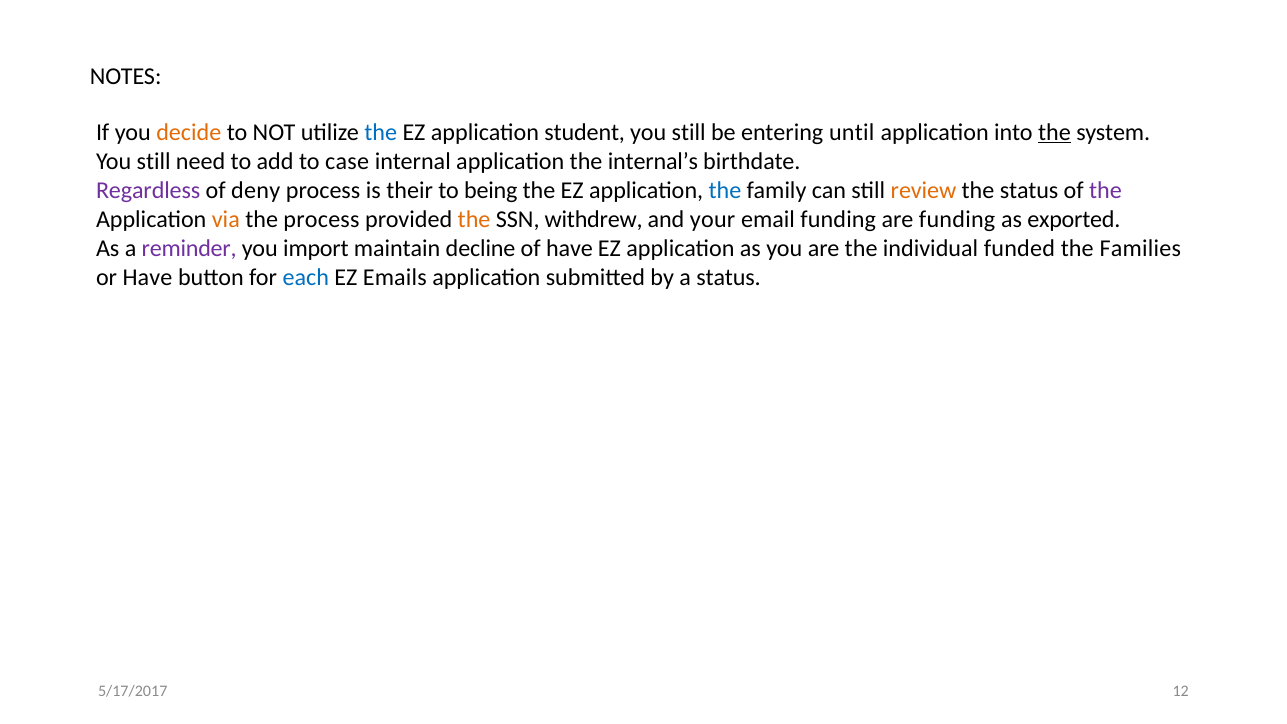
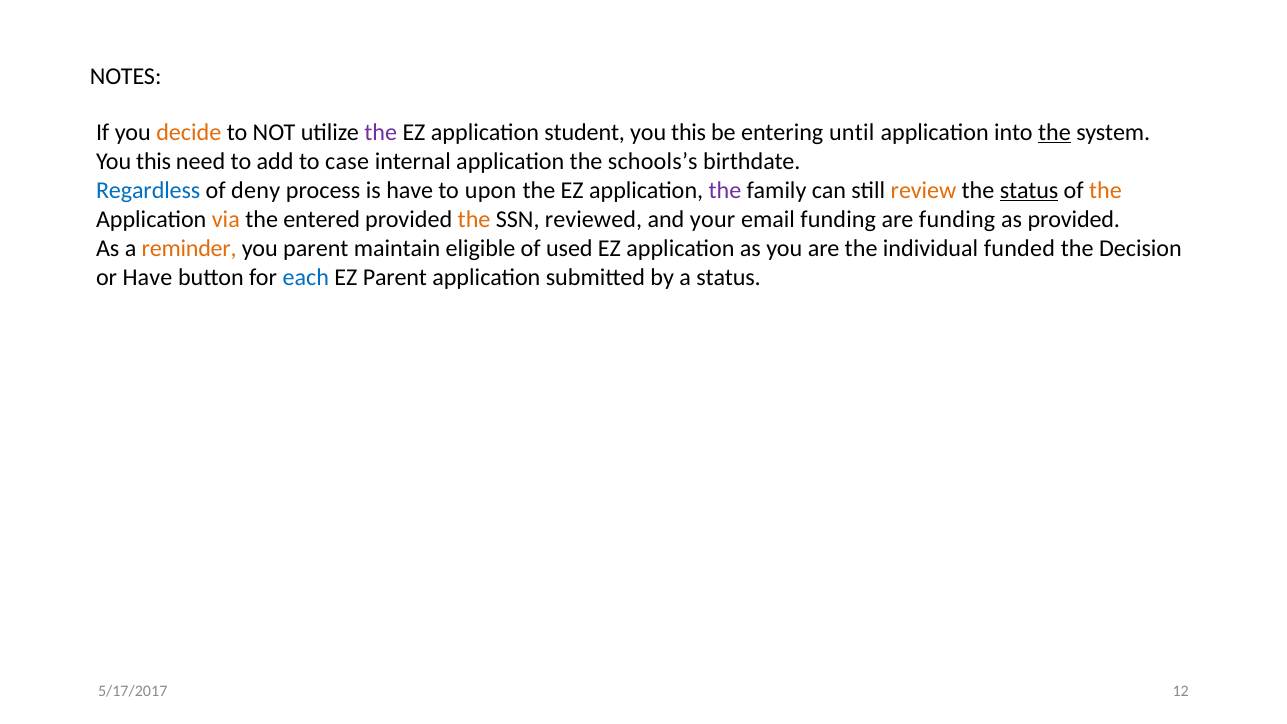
the colour: blue -> purple (381, 132)
still: still -> this (689, 132)
still: still -> this (154, 161)
internal’s: internal’s -> schools’s (653, 161)
Regardless colour: purple -> blue (148, 190)
is their: their -> have (410, 190)
being: being -> upon (491, 190)
the colour: blue -> purple (725, 190)
status underline: none -> present (1029, 190)
the colour: purple -> orange (1106, 190)
the process: process -> entered (322, 219)
withdrew: withdrew -> reviewed (594, 219)
as exported: exported -> provided (1074, 219)
reminder colour: purple -> orange (189, 248)
you import: import -> parent (316, 248)
decline: decline -> eligible (481, 248)
of have: have -> used (569, 248)
Families: Families -> Decision (1140, 248)
EZ Emails: Emails -> Parent (395, 277)
